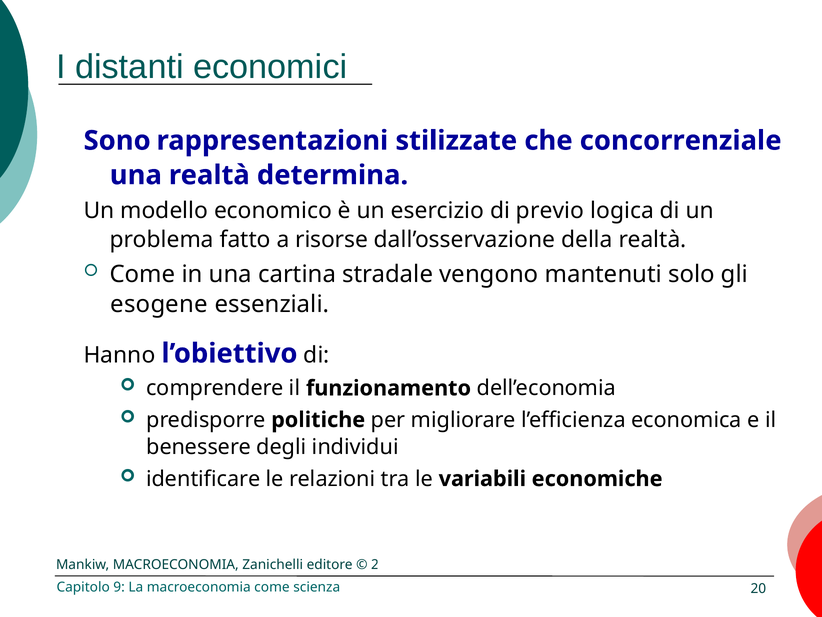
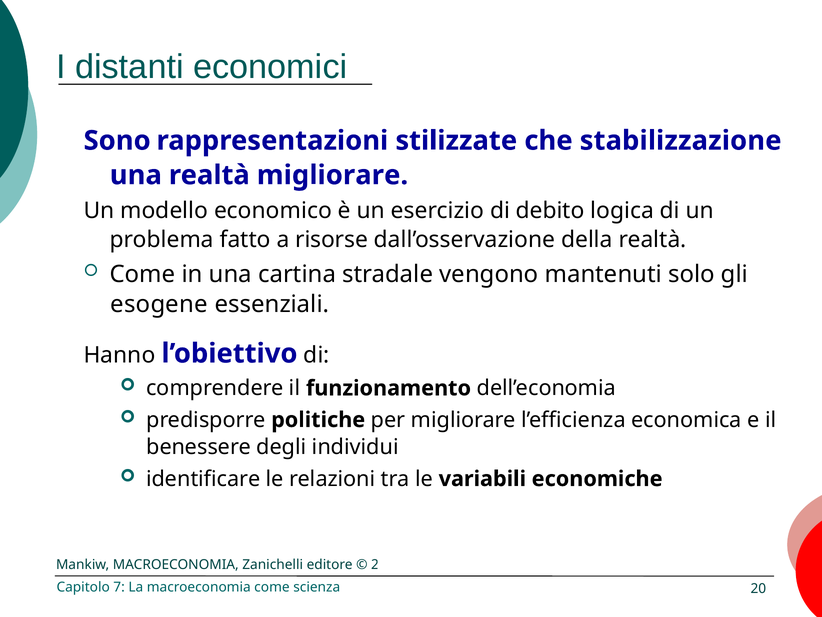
concorrenziale: concorrenziale -> stabilizzazione (681, 141)
realtà determina: determina -> migliorare (333, 175)
previo: previo -> debito (550, 211)
9: 9 -> 7 (119, 587)
